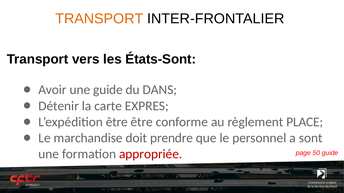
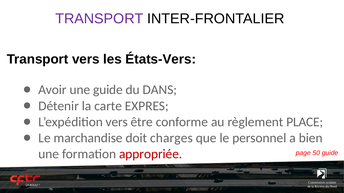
TRANSPORT colour: orange -> purple (99, 19)
États-Sont: États-Sont -> États-Vers (161, 59)
L’expédition être: être -> vers (117, 122)
prendre: prendre -> charges (171, 138)
sont: sont -> bien (311, 138)
